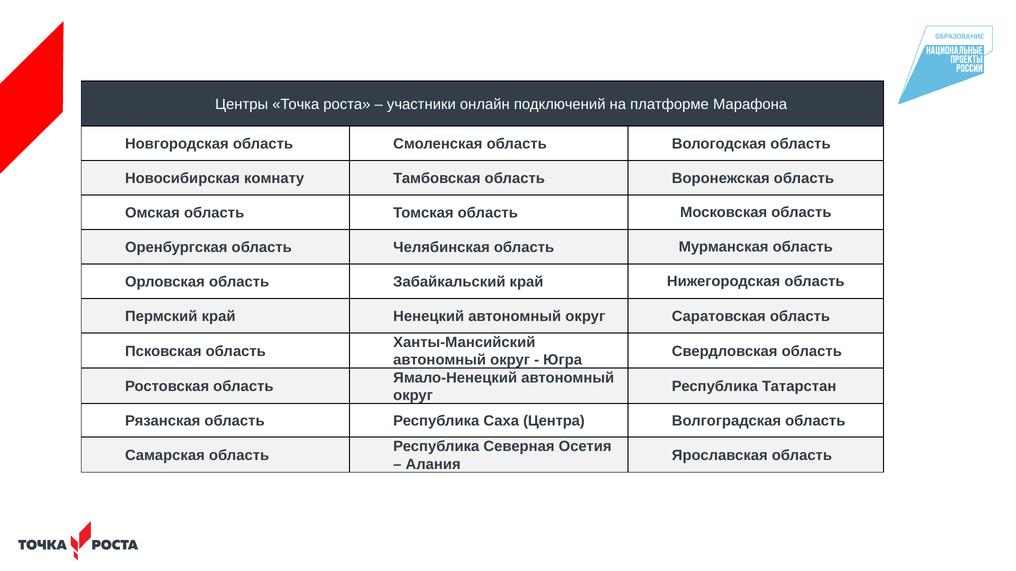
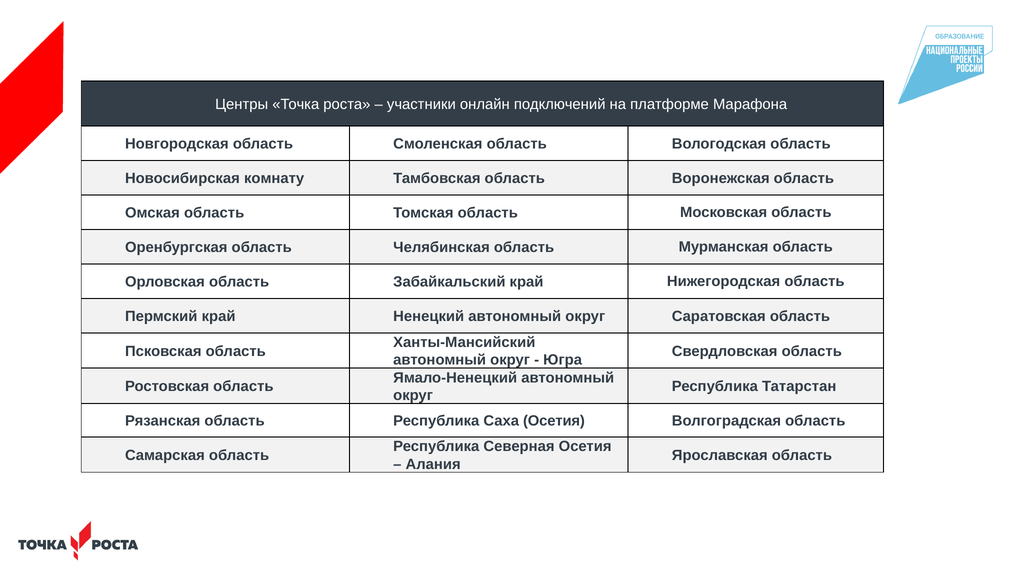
Саха Центра: Центра -> Осетия (554, 421)
